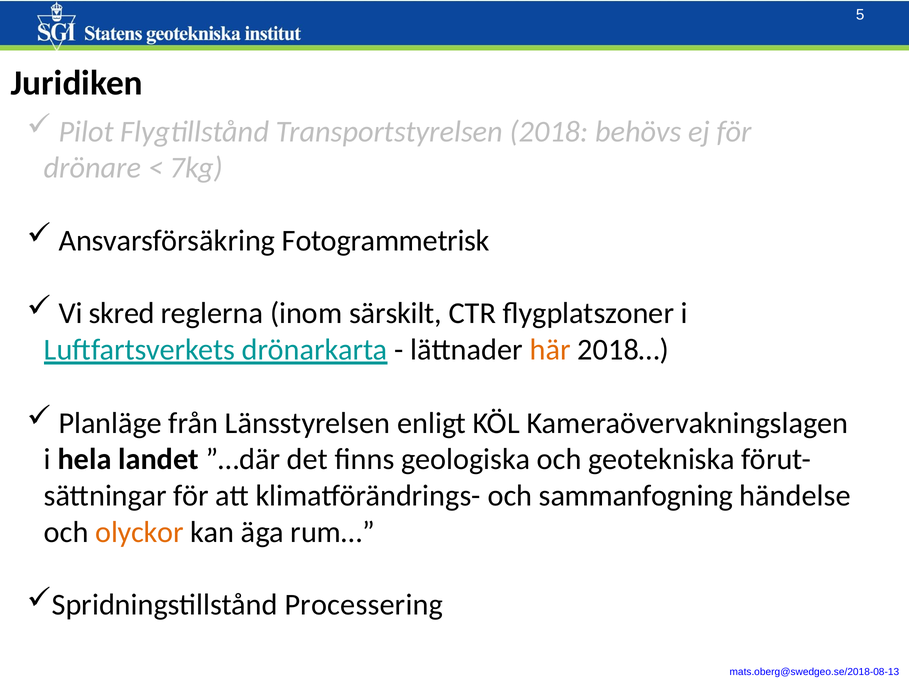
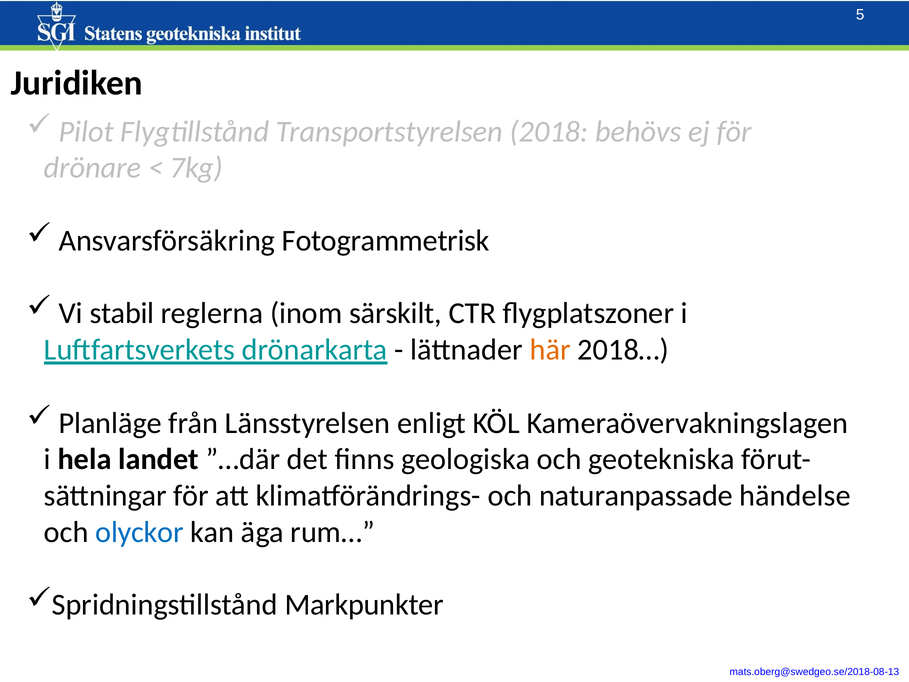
skred: skred -> stabil (122, 313)
sammanfogning: sammanfogning -> naturanpassade (636, 496)
olyckor colour: orange -> blue (140, 532)
Processering: Processering -> Markpunkter (364, 605)
